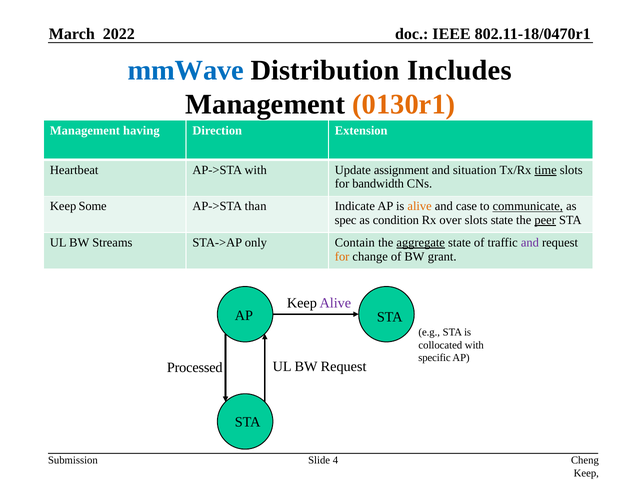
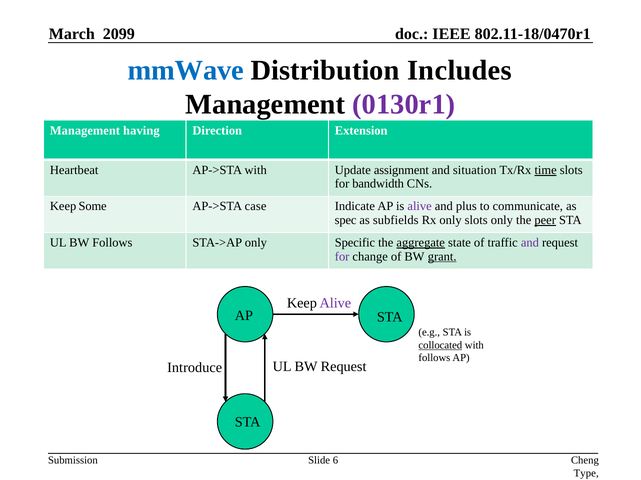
2022: 2022 -> 2099 (119, 34)
0130r1 colour: orange -> purple (404, 105)
than: than -> case (256, 207)
alive colour: orange -> purple (420, 207)
case: case -> plus (466, 207)
communicate underline: present -> none (528, 207)
condition: condition -> subfields (396, 220)
Rx over: over -> only (451, 220)
slots state: state -> only (502, 220)
BW Streams: Streams -> Follows (112, 243)
Contain: Contain -> Specific (355, 243)
for colour: orange -> purple (342, 257)
grant underline: none -> present (442, 257)
collocated underline: none -> present (440, 346)
specific: specific -> follows (434, 358)
Processed: Processed -> Introduce (195, 368)
4: 4 -> 6 (335, 461)
Keep: Keep -> Type (586, 474)
